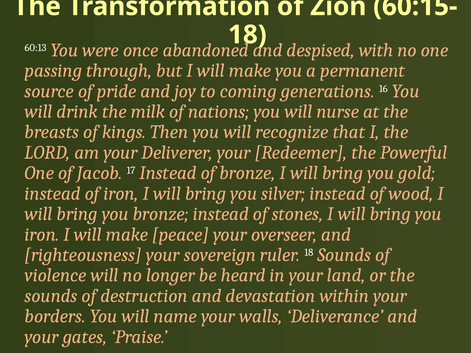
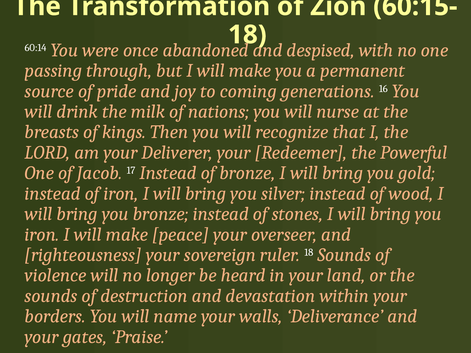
60:13: 60:13 -> 60:14 (36, 48)
